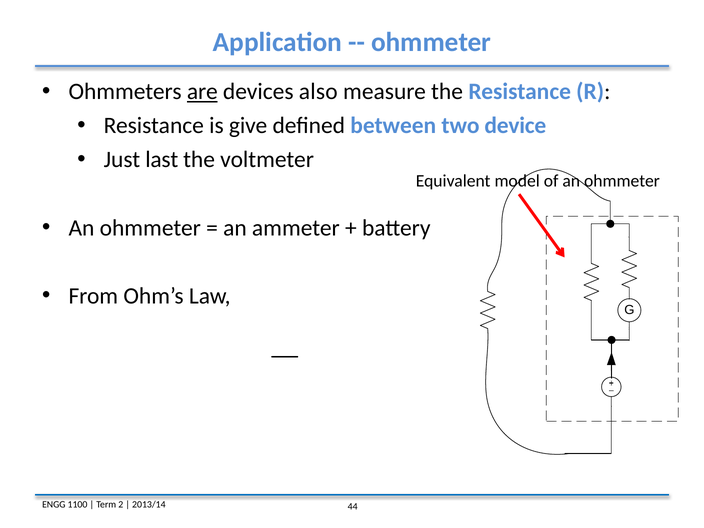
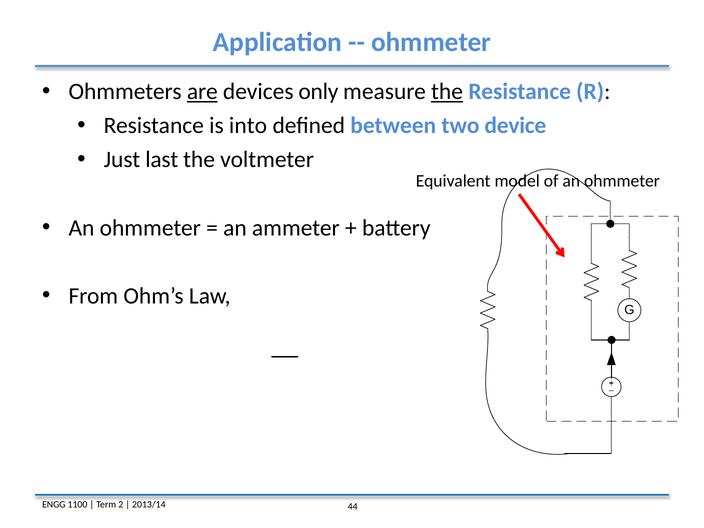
also: also -> only (318, 92)
the underline: none -> present (447, 92)
give: give -> into (248, 126)
